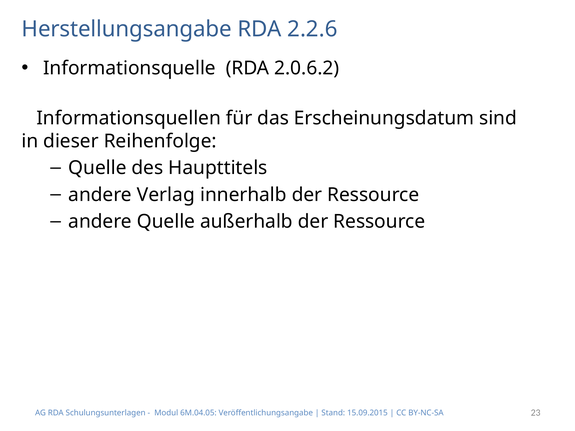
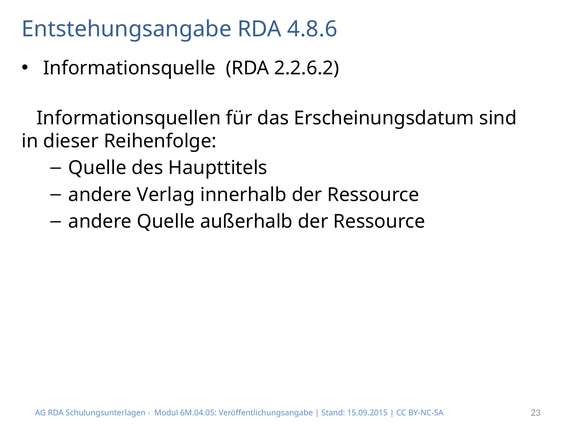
Herstellungsangabe: Herstellungsangabe -> Entstehungsangabe (127, 29)
2.2.6: 2.2.6 -> 4.8.6 (312, 29)
2.0.6.2: 2.0.6.2 -> 2.2.6.2 (307, 68)
